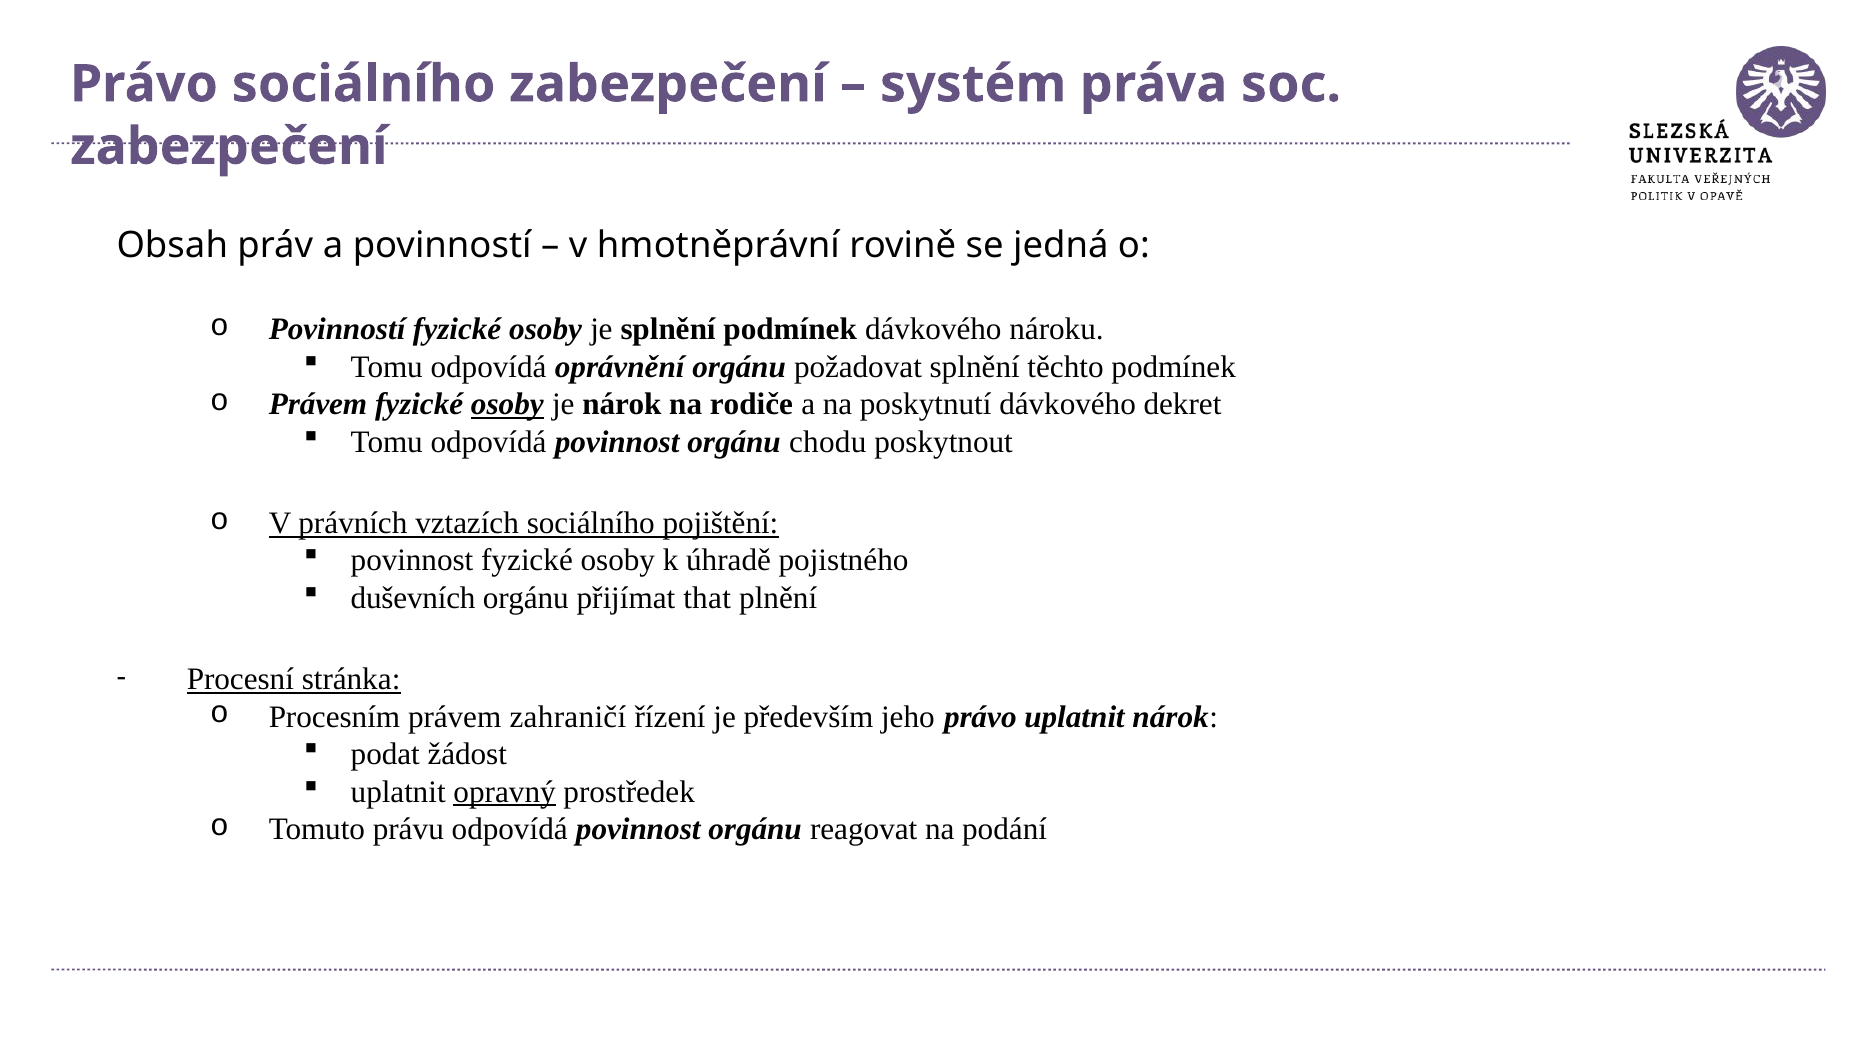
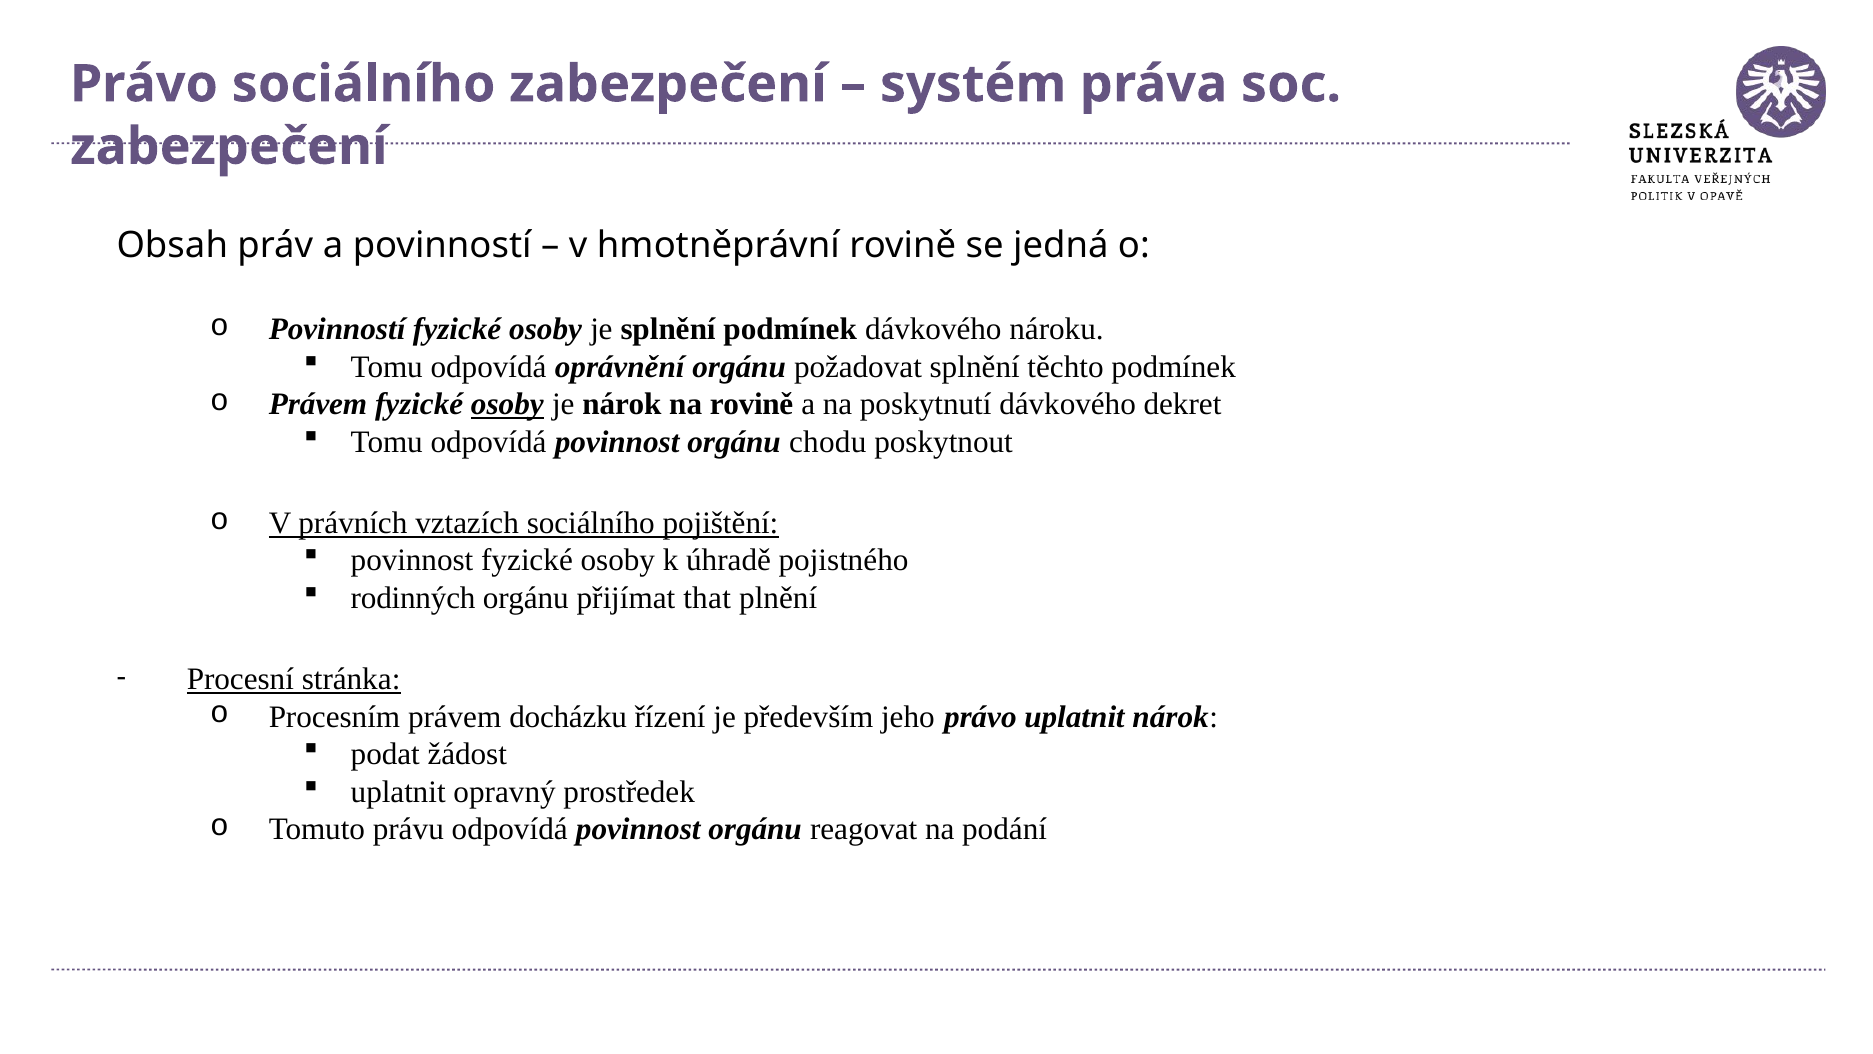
na rodiče: rodiče -> rovině (752, 404)
duševních: duševních -> rodinných (413, 598)
zahraničí: zahraničí -> docházku (568, 717)
opravný underline: present -> none (505, 791)
